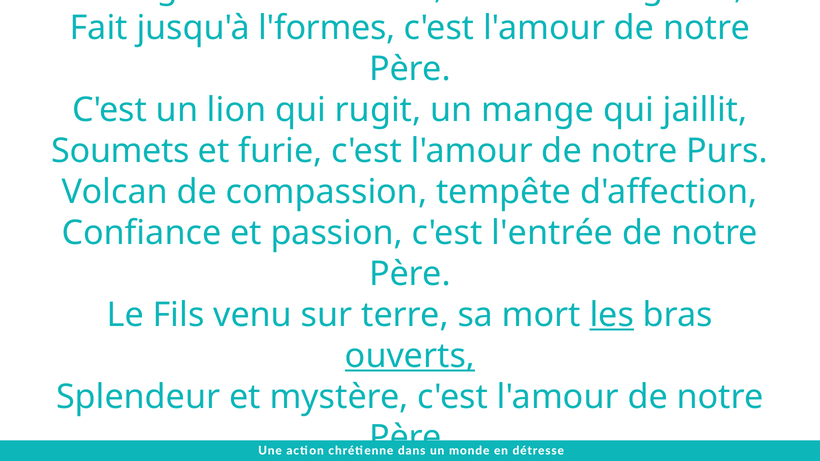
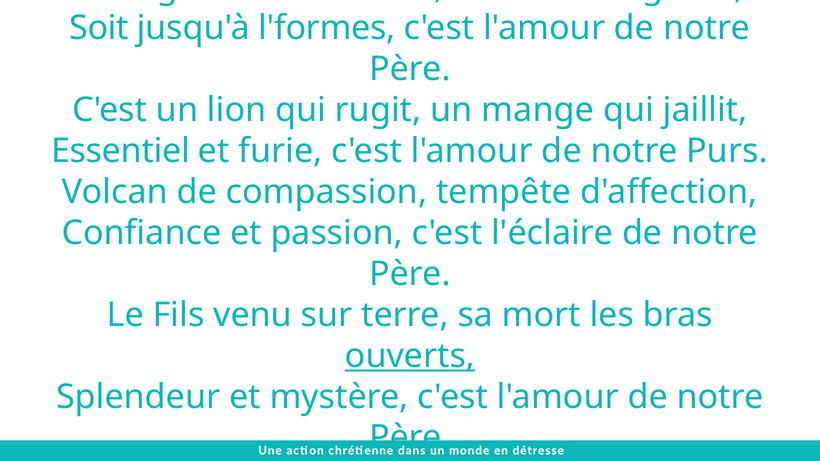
Fait: Fait -> Soit (99, 28)
Soumets: Soumets -> Essentiel (121, 151)
l'entrée: l'entrée -> l'éclaire (552, 233)
les underline: present -> none (612, 315)
